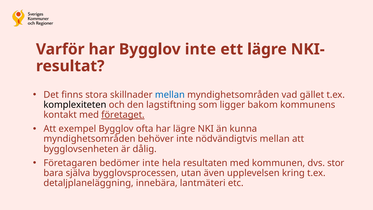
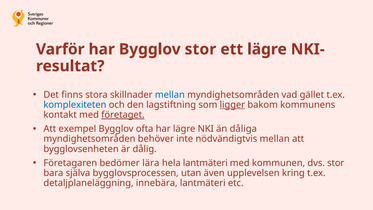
Bygglov inte: inte -> stor (200, 49)
komplexiteten colour: black -> blue (75, 105)
ligger underline: none -> present (232, 105)
kunna: kunna -> dåliga (243, 129)
bedömer inte: inte -> lära (151, 163)
hela resultaten: resultaten -> lantmäteri (205, 163)
